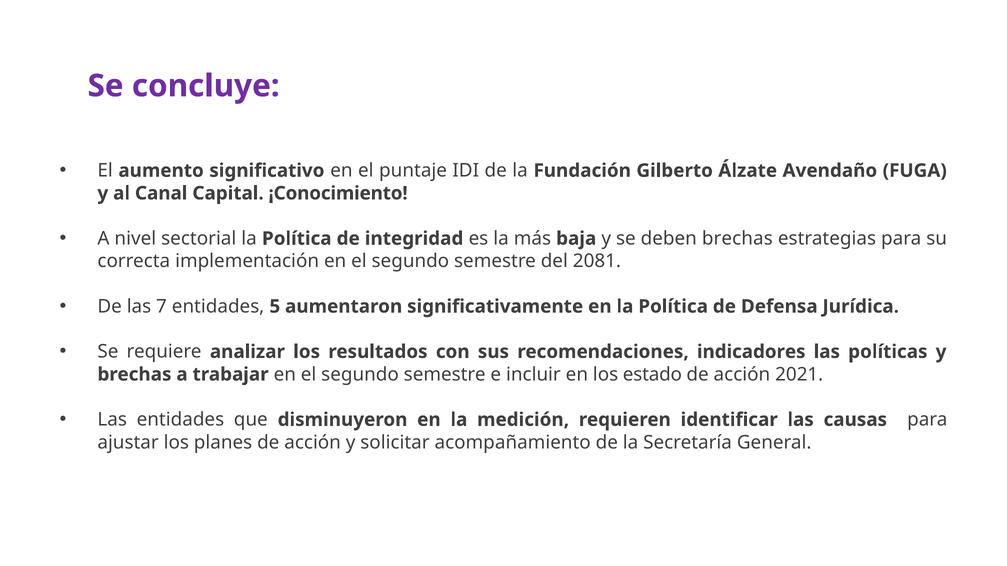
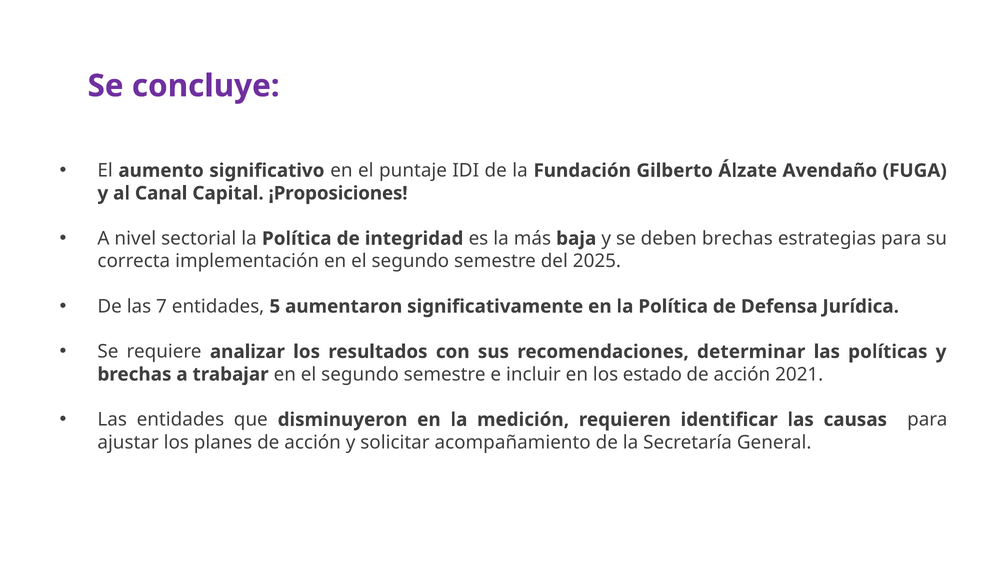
¡Conocimiento: ¡Conocimiento -> ¡Proposiciones (338, 193)
2081: 2081 -> 2025 (597, 261)
indicadores: indicadores -> determinar (751, 352)
